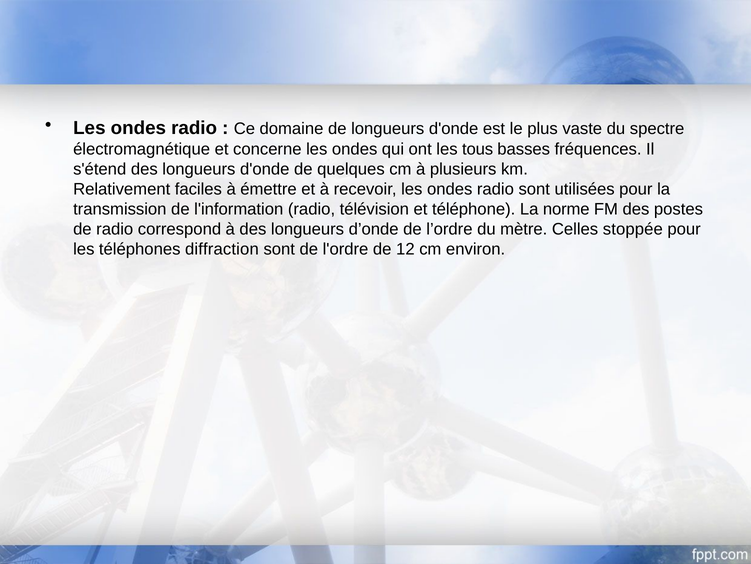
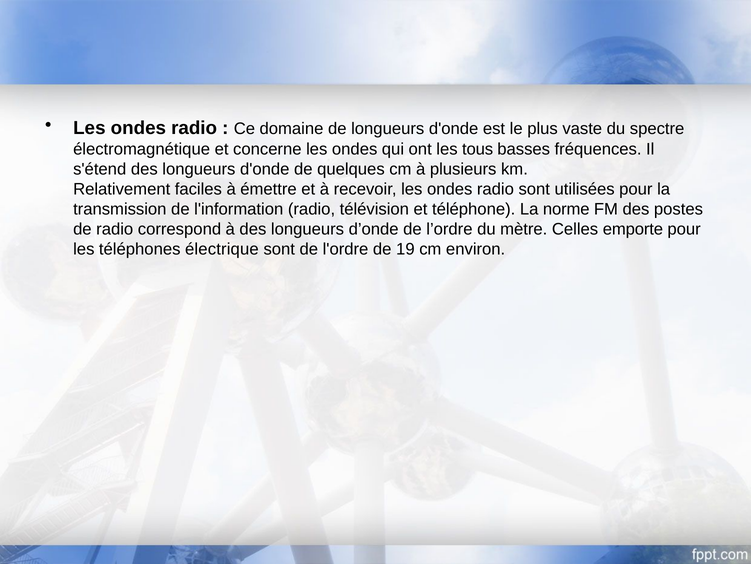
stoppée: stoppée -> emporte (633, 229)
diffraction: diffraction -> électrique (222, 249)
12: 12 -> 19 (405, 249)
